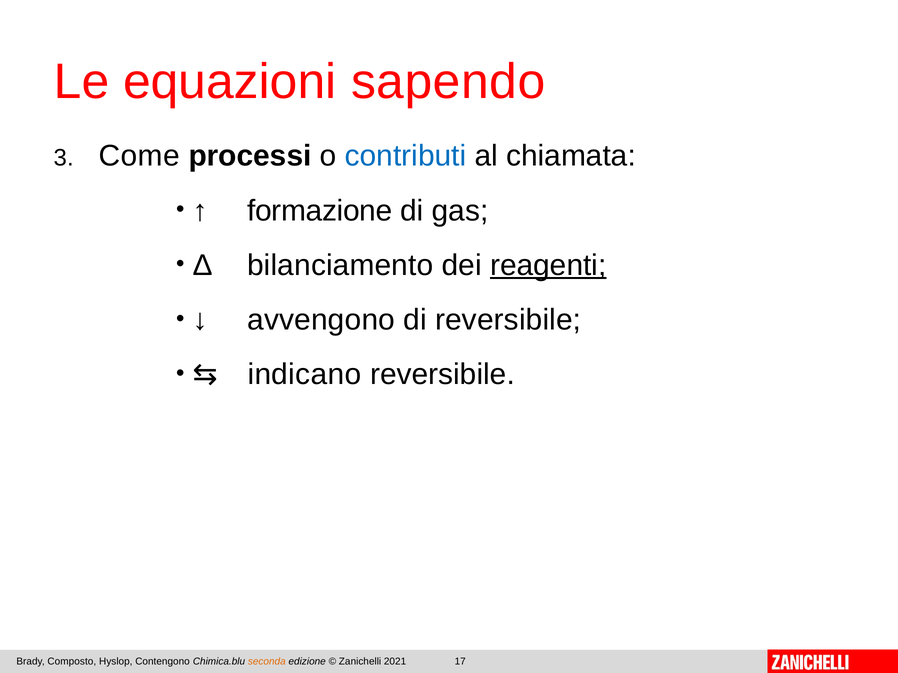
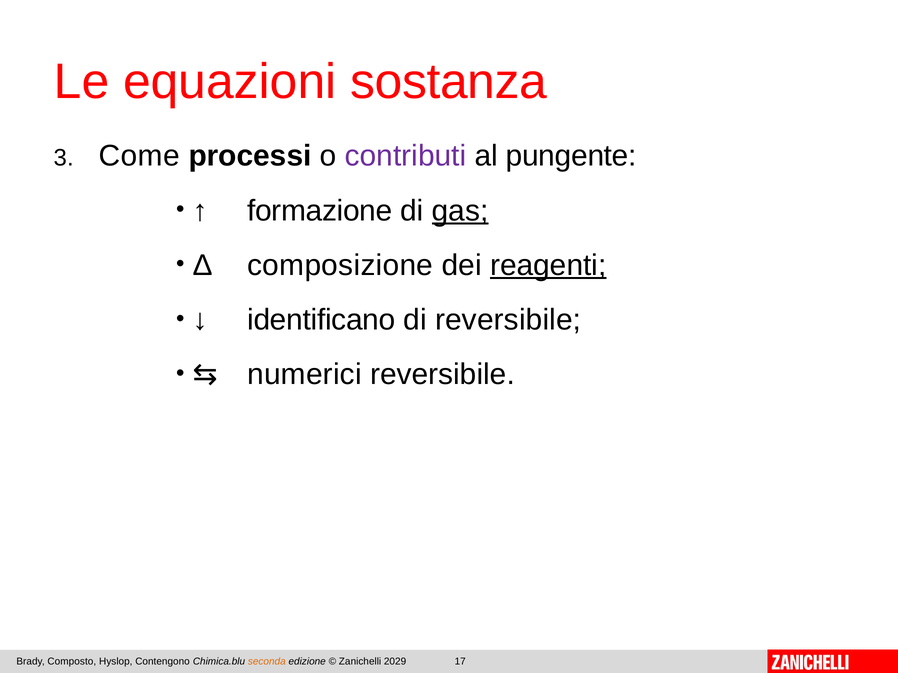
sapendo: sapendo -> sostanza (449, 82)
contributi colour: blue -> purple (406, 156)
chiamata: chiamata -> pungente (571, 156)
gas underline: none -> present (460, 211)
bilanciamento: bilanciamento -> composizione (340, 265)
avvengono: avvengono -> identificano (321, 320)
indicano: indicano -> numerici (304, 375)
2021: 2021 -> 2029 (395, 662)
